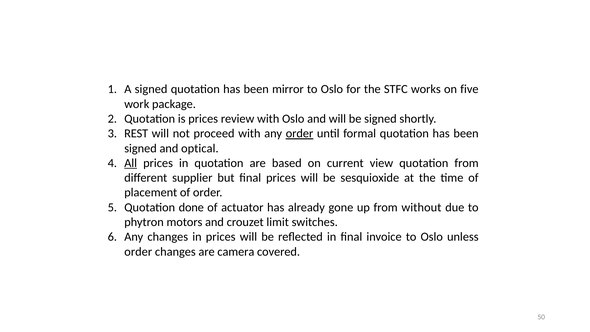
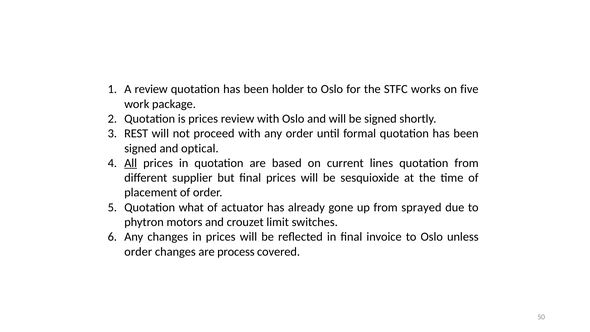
A signed: signed -> review (151, 89)
mirror: mirror -> holder (288, 89)
order underline: present -> none (300, 133)
view: view -> lines (381, 163)
done: done -> what (191, 207)
without: without -> sprayed (421, 207)
camera: camera -> process (236, 252)
